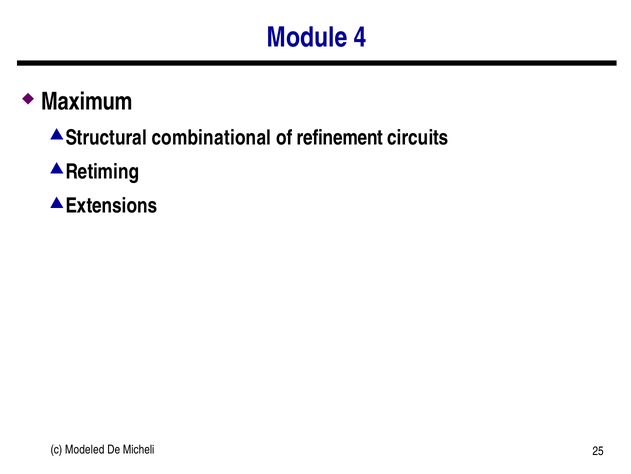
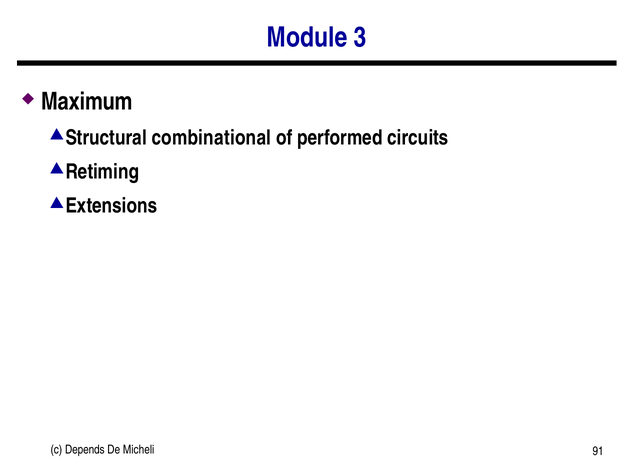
4: 4 -> 3 (360, 37)
refinement: refinement -> performed (340, 137)
Modeled: Modeled -> Depends (85, 449)
25: 25 -> 91 (598, 451)
